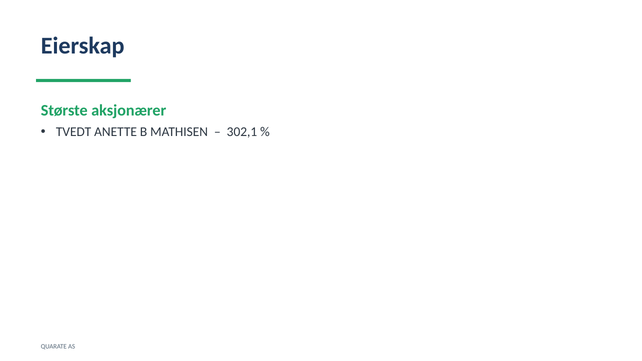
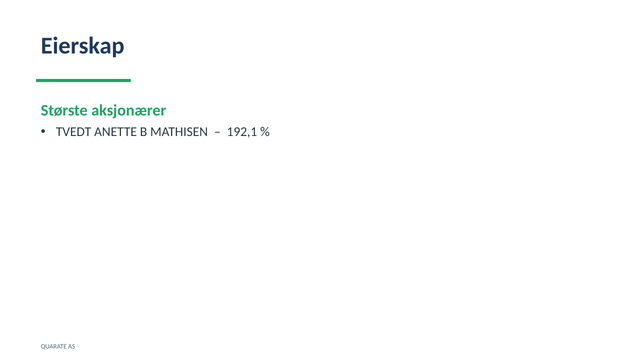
302,1: 302,1 -> 192,1 (242, 132)
